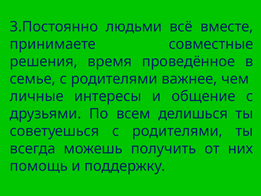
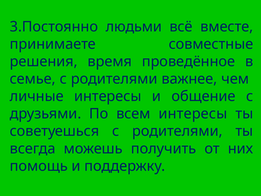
всем делишься: делишься -> интересы (193, 114)
